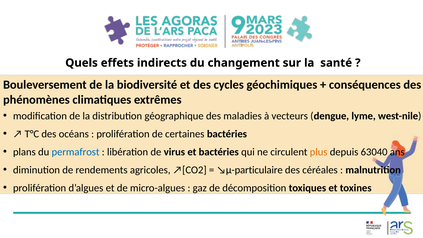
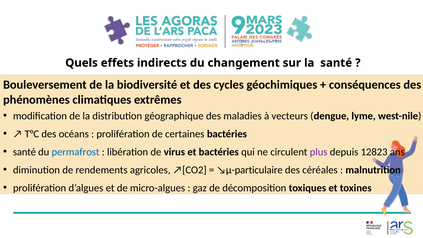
plans: plans -> santé (24, 152)
plus colour: orange -> purple (319, 152)
63040: 63040 -> 12823 (374, 152)
